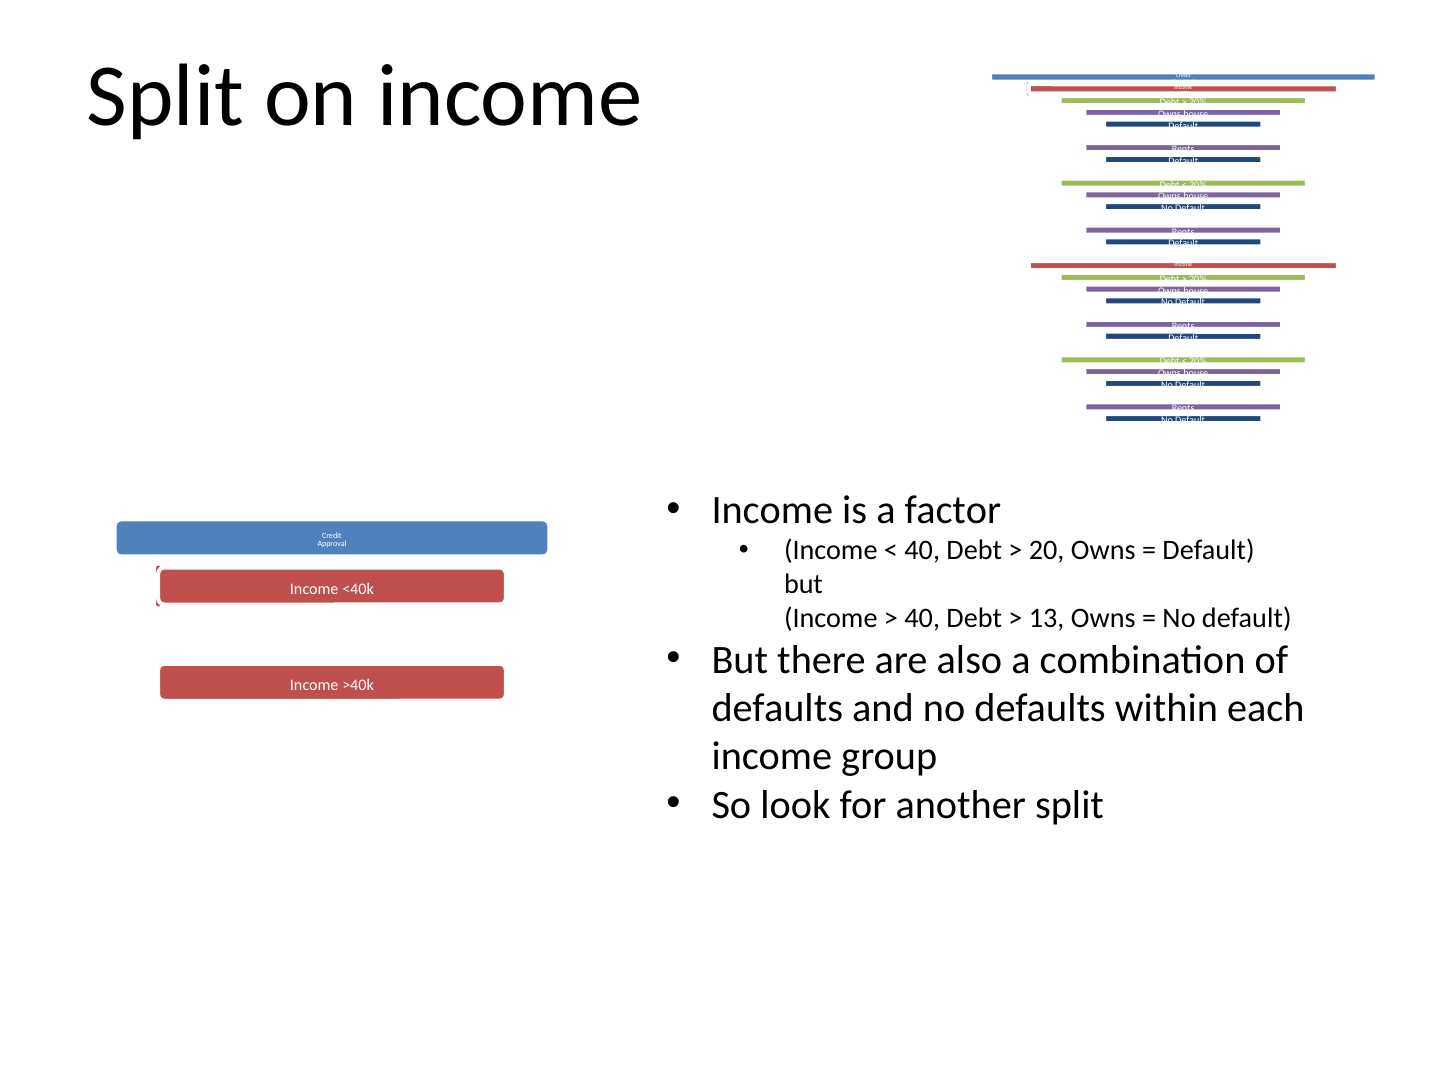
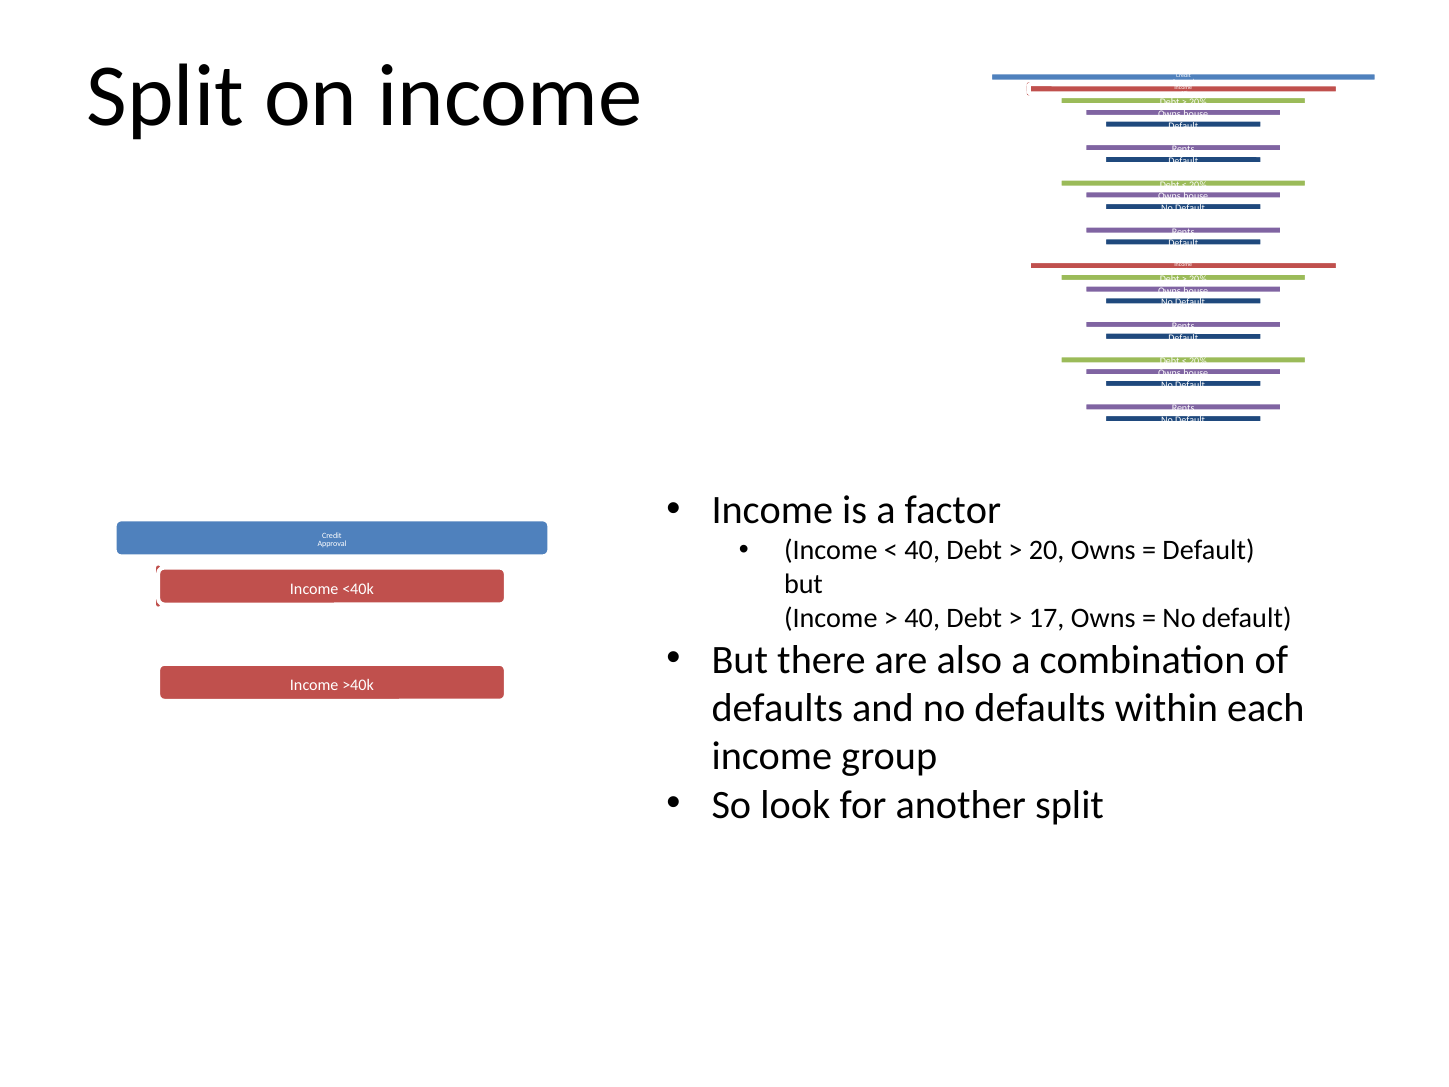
13: 13 -> 17 (1047, 618)
